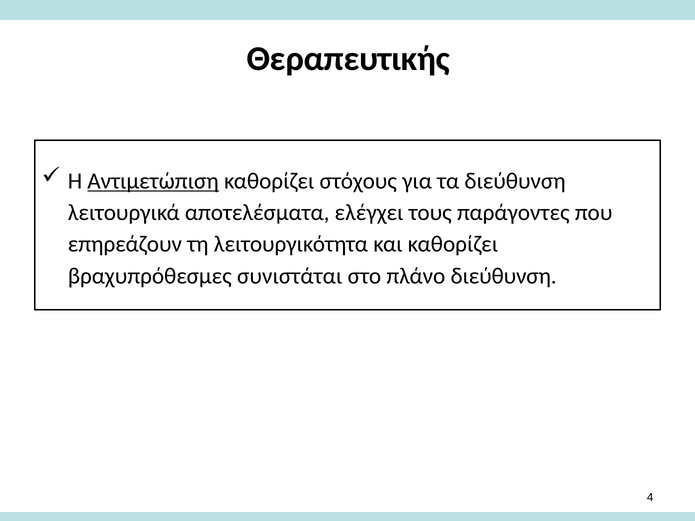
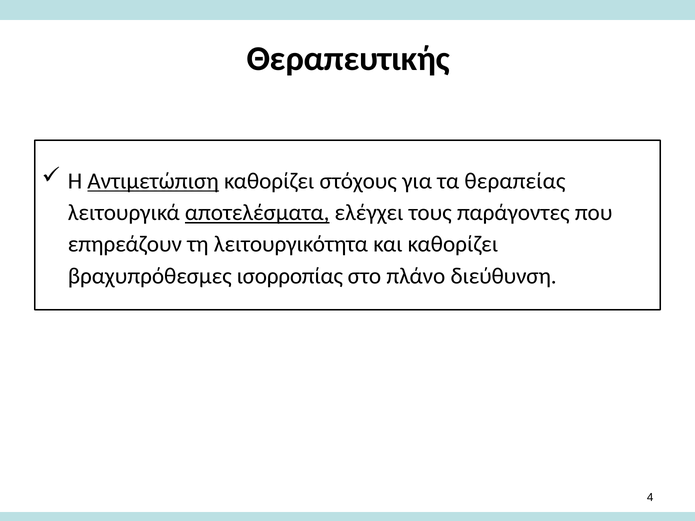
τα διεύθυνση: διεύθυνση -> θεραπείας (515, 181)
αποτελέσματα underline: none -> present (257, 213)
συνιστάται: συνιστάται -> ισορροπίας (290, 276)
